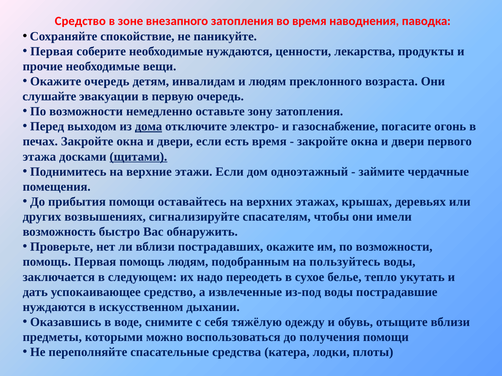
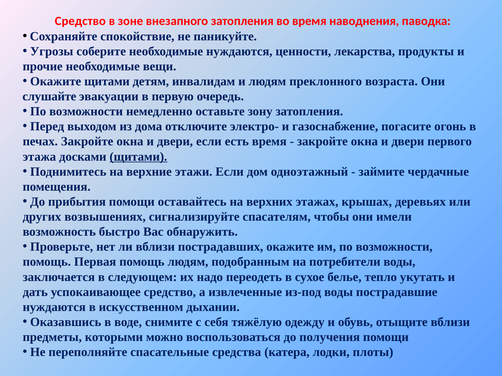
Первая: Первая -> Угрозы (52, 51)
Окажите очередь: очередь -> щитами (107, 81)
дома underline: present -> none (149, 127)
пользуйтесь: пользуйтесь -> потребители (345, 262)
